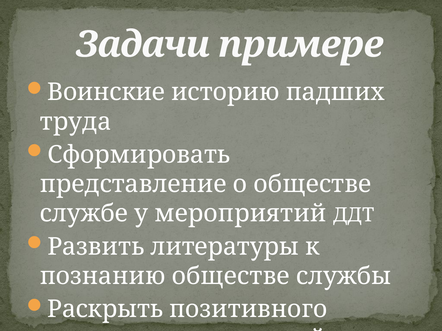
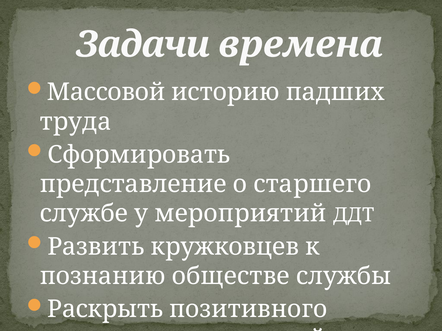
примере: примере -> времена (301, 45)
Воинские: Воинские -> Массовой (106, 92)
о обществе: обществе -> старшего (312, 184)
литературы: литературы -> кружковцев (225, 247)
